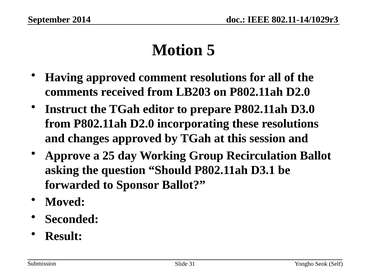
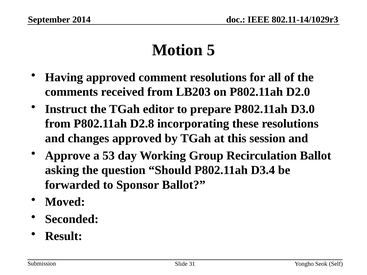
from P802.11ah D2.0: D2.0 -> D2.8 (142, 124)
25: 25 -> 53 (109, 156)
D3.1: D3.1 -> D3.4 (263, 170)
